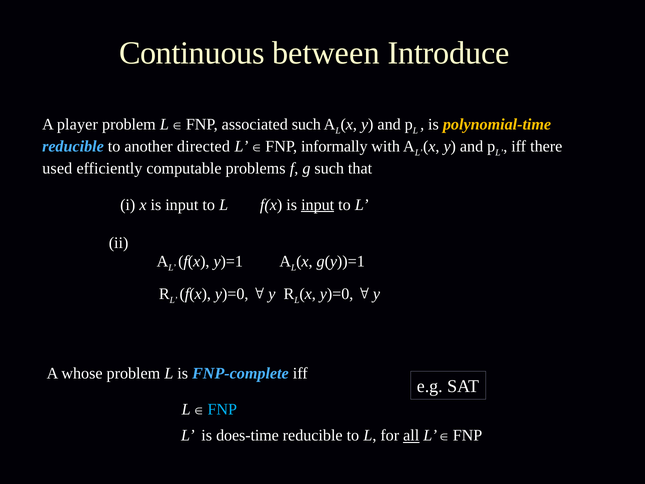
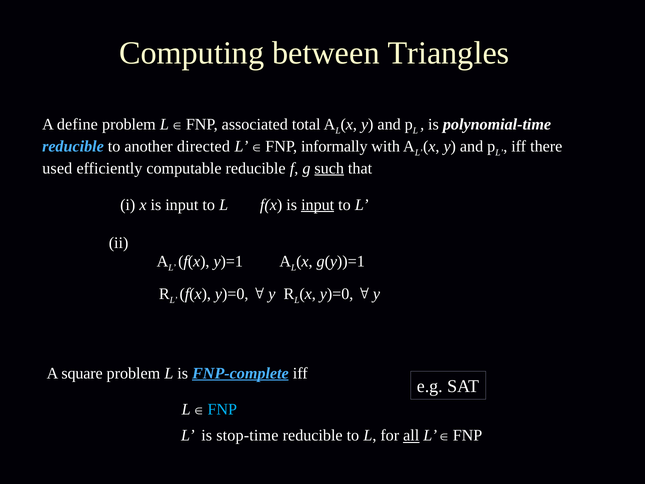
Continuous: Continuous -> Computing (192, 53)
Introduce: Introduce -> Triangles (449, 53)
player: player -> define (77, 124)
associated such: such -> total (306, 124)
polynomial-time colour: yellow -> white (497, 124)
computable problems: problems -> reducible (256, 168)
such underline: none -> present (329, 168)
whose: whose -> square (82, 373)
FNP-complete underline: none -> present (240, 373)
does-time: does-time -> stop-time (247, 435)
